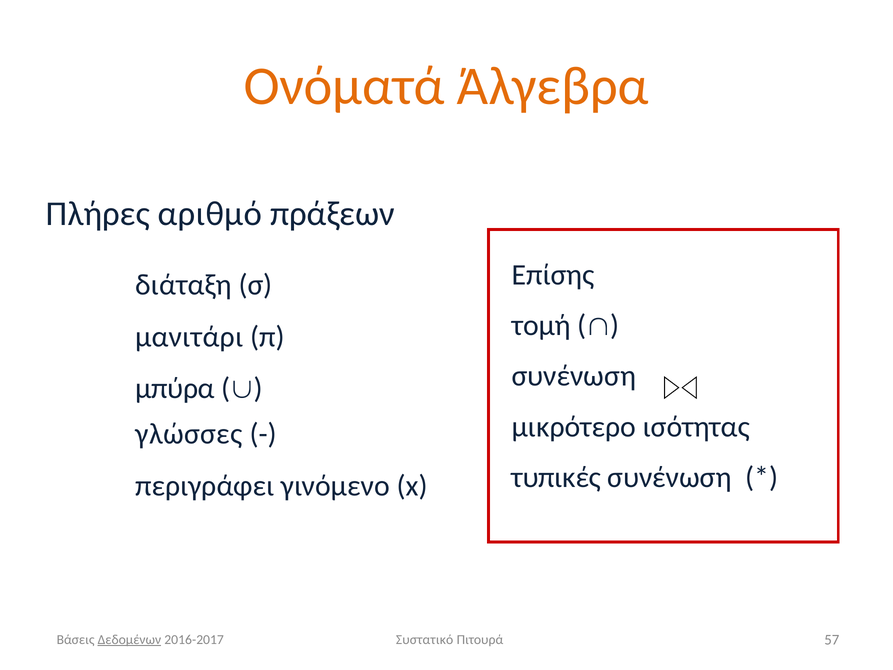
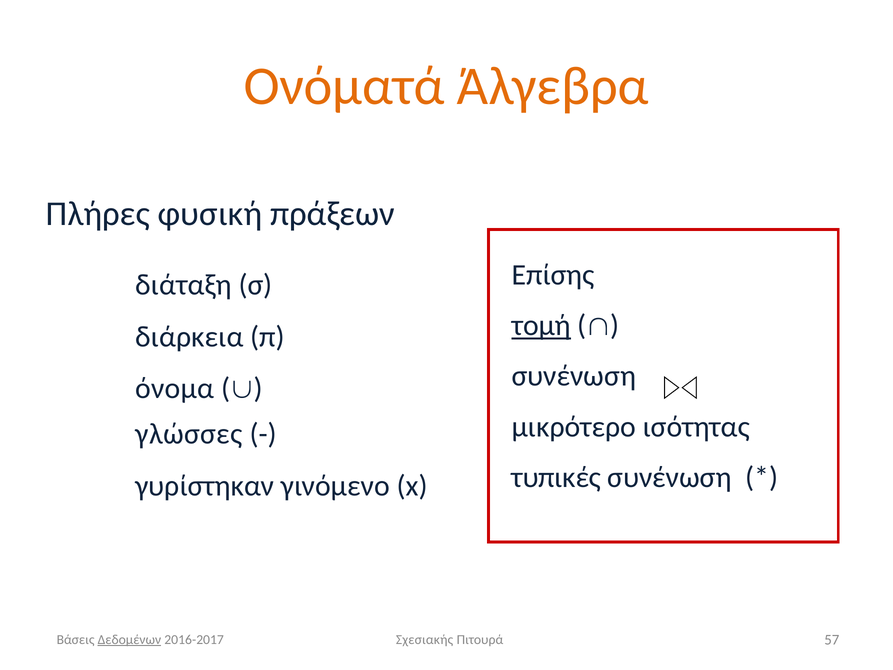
αριθμό: αριθμό -> φυσική (210, 214)
τομή underline: none -> present (541, 325)
μανιτάρι: μανιτάρι -> διάρκεια (189, 337)
μπύρα: μπύρα -> όνομα (175, 388)
περιγράφει: περιγράφει -> γυρίστηκαν (205, 486)
Συστατικό: Συστατικό -> Σχεσιακής (425, 640)
